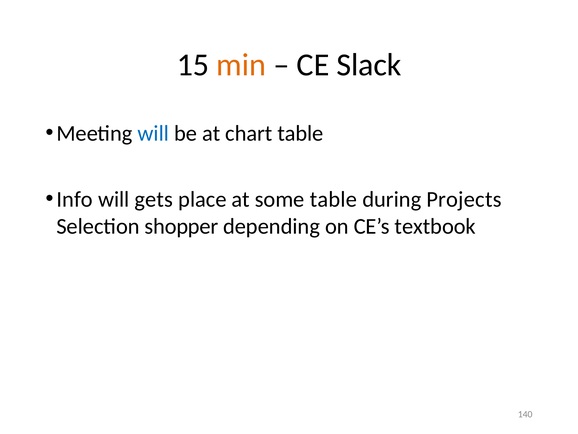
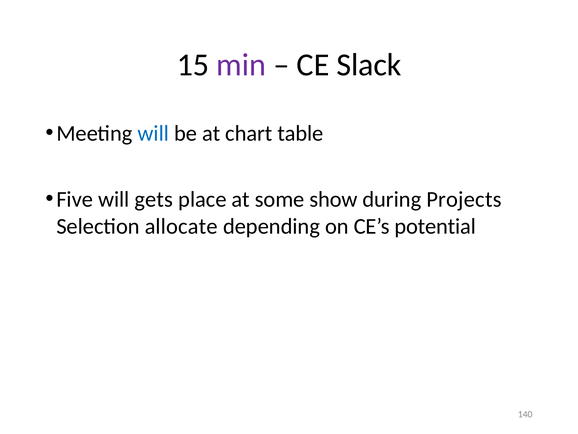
min colour: orange -> purple (241, 65)
Info: Info -> Five (75, 199)
some table: table -> show (334, 199)
shopper: shopper -> allocate (181, 226)
textbook: textbook -> potential (435, 226)
